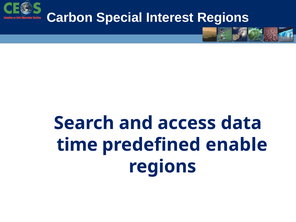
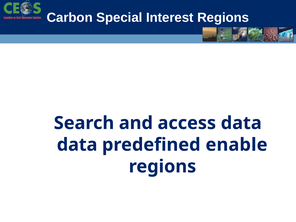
time: time -> data (77, 145)
